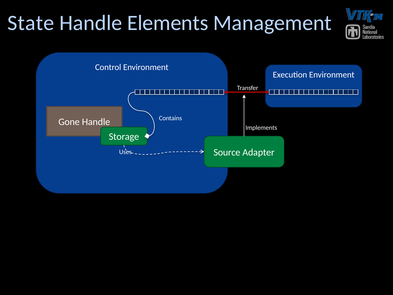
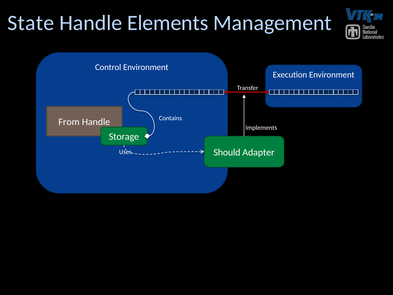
Gone: Gone -> From (69, 122)
Source: Source -> Should (227, 152)
